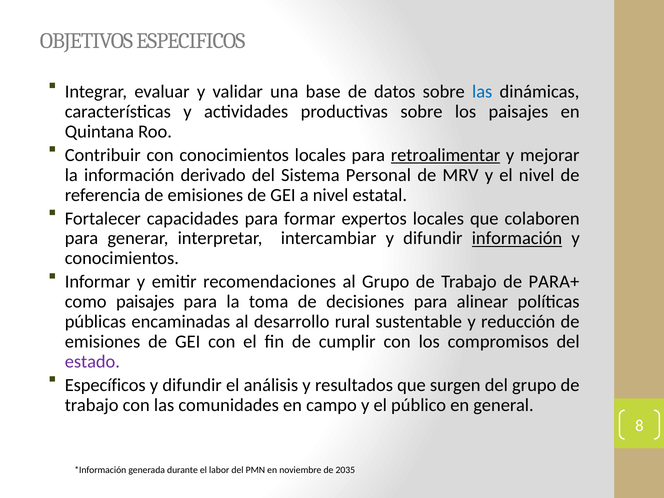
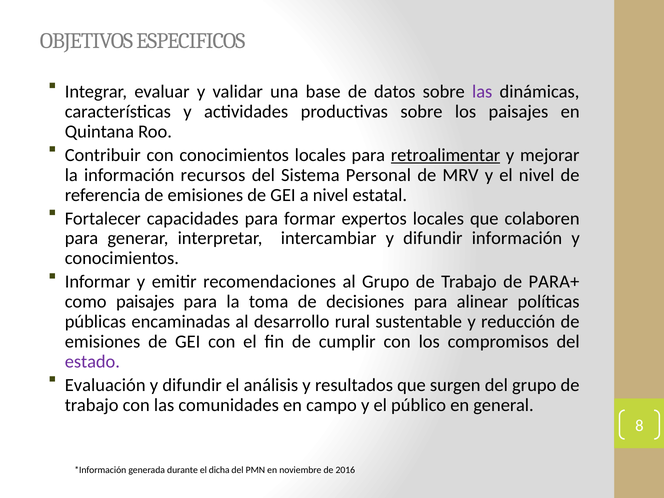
las colour: blue -> purple (482, 92)
derivado: derivado -> recursos (213, 175)
información underline: present -> none (517, 238)
Específicos: Específicos -> Evaluación (105, 385)
labor: labor -> dicha (219, 470)
2035: 2035 -> 2016 (345, 470)
